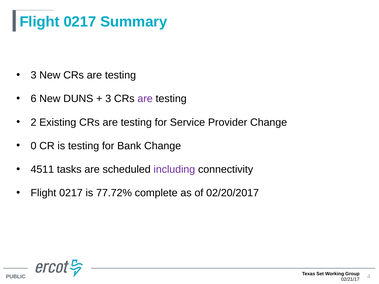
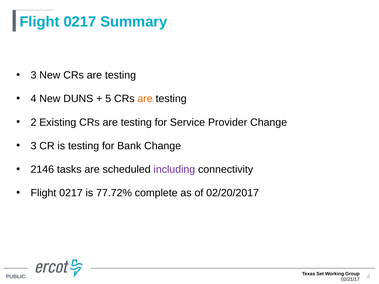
6: 6 -> 4 (34, 99)
3: 3 -> 5 (108, 99)
are colour: purple -> orange (145, 99)
0: 0 -> 3 (34, 146)
4511: 4511 -> 2146 (42, 170)
